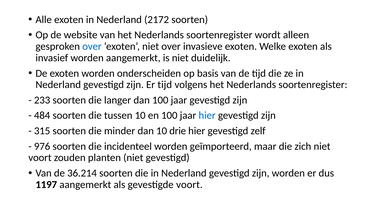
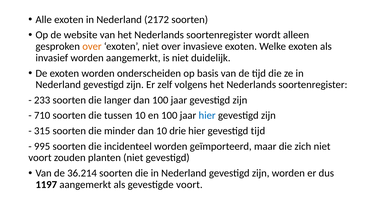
over colour: blue -> orange (92, 47)
Er tijd: tijd -> zelf (165, 85)
484: 484 -> 710 (42, 116)
gevestigd zelf: zelf -> tijd (258, 131)
976: 976 -> 995 (42, 147)
